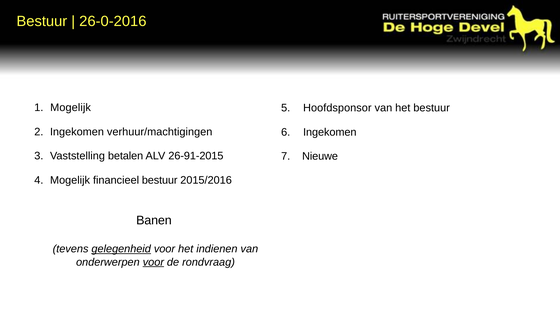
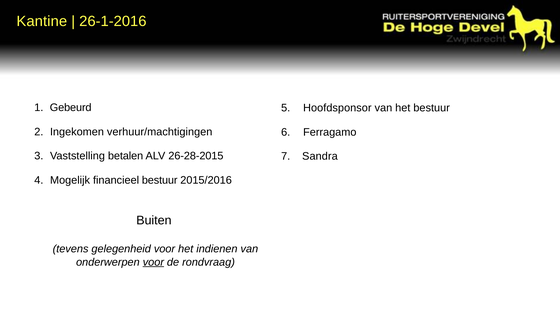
Bestuur: Bestuur -> Kantine (42, 21)
26-0-2016: 26-0-2016 -> 26-1-2016 (113, 21)
Mogelijk: Mogelijk -> Gebeurd (71, 108)
Ingekomen: Ingekomen -> Ferragamo (330, 132)
26-91-2015: 26-91-2015 -> 26-28-2015 (196, 156)
Nieuwe: Nieuwe -> Sandra (320, 156)
Banen: Banen -> Buiten (154, 220)
gelegenheid underline: present -> none (121, 249)
